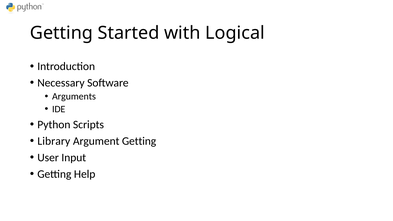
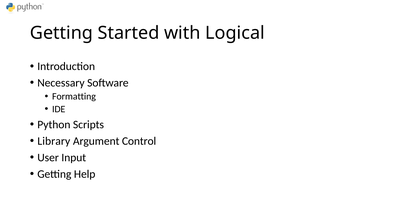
Arguments: Arguments -> Formatting (74, 96)
Argument Getting: Getting -> Control (139, 141)
